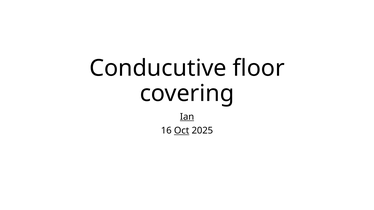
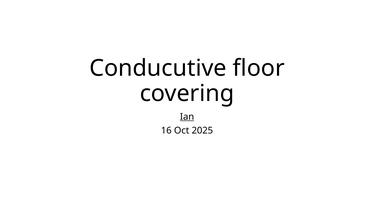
Oct underline: present -> none (182, 131)
